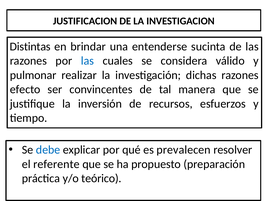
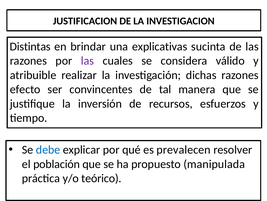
entenderse: entenderse -> explicativas (160, 46)
las colour: blue -> purple (87, 61)
pulmonar: pulmonar -> atribuible (33, 75)
referente: referente -> población (57, 164)
preparación: preparación -> manipulada (214, 164)
